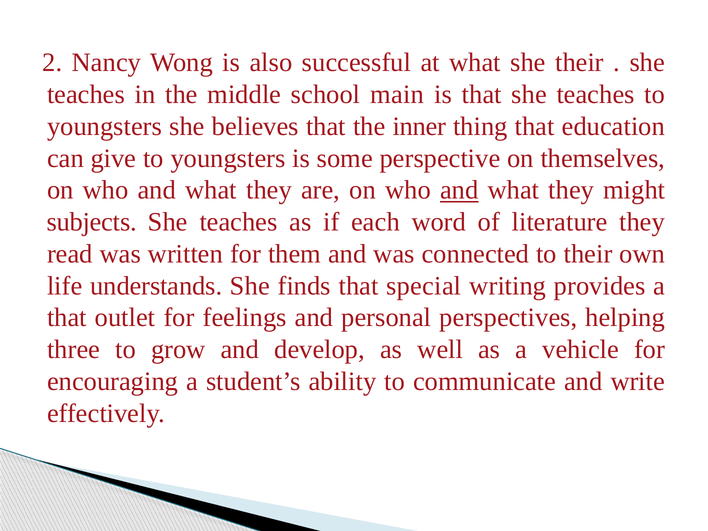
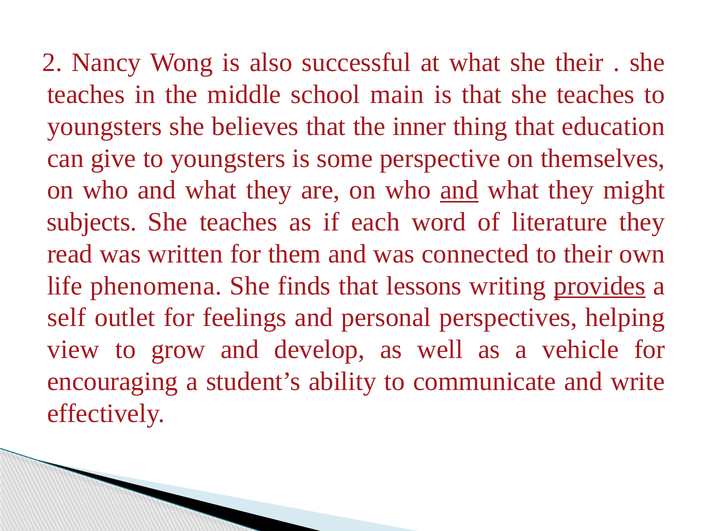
understands: understands -> phenomena (156, 286)
special: special -> lessons (424, 286)
provides underline: none -> present (600, 286)
that: that -> self (67, 318)
three: three -> view (73, 350)
